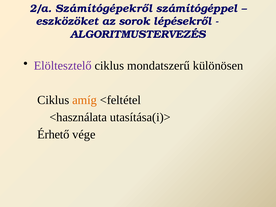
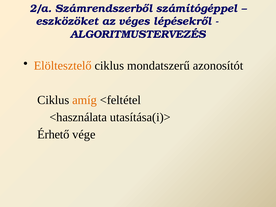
Számítógépekről: Számítógépekről -> Számrendszerből (104, 9)
sorok: sorok -> véges (134, 21)
Elöltesztelő colour: purple -> orange (63, 66)
különösen: különösen -> azonosítót (218, 66)
